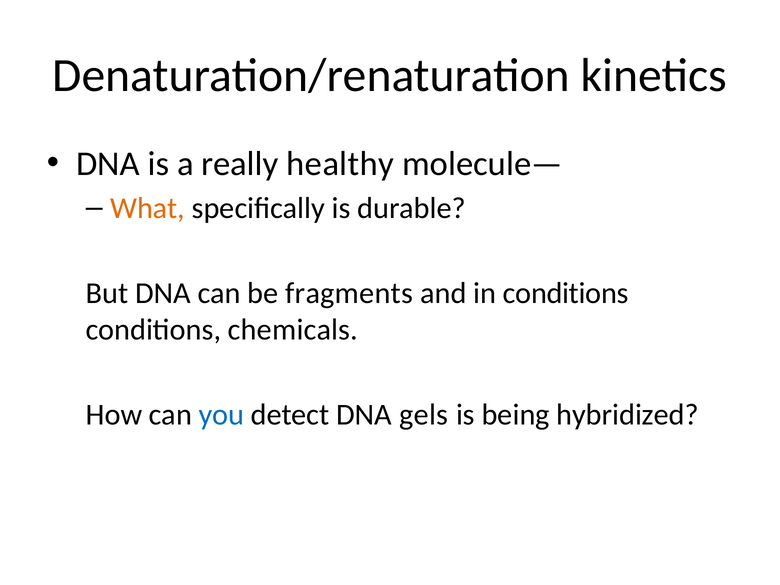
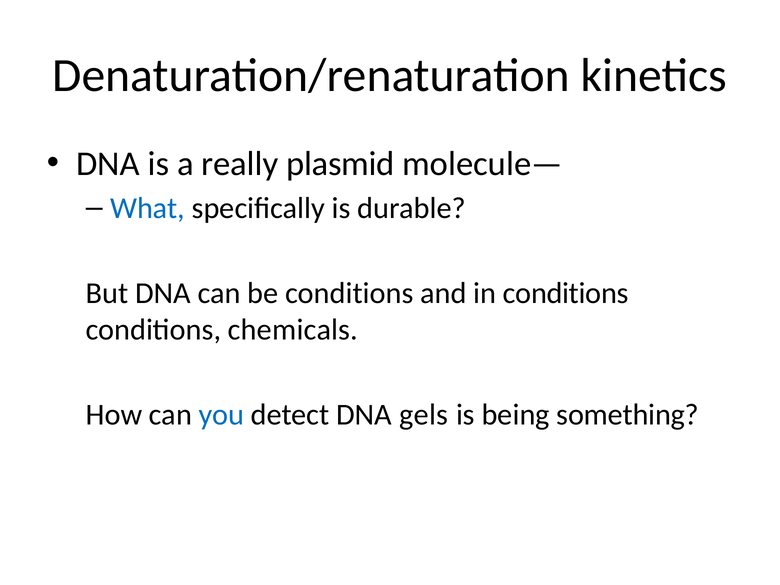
healthy: healthy -> plasmid (340, 164)
What colour: orange -> blue (148, 208)
be fragments: fragments -> conditions (349, 293)
hybridized: hybridized -> something (628, 415)
